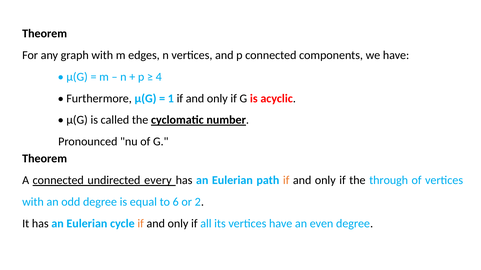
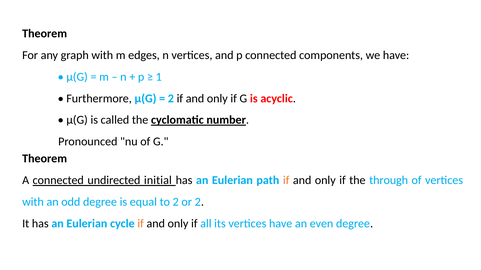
4: 4 -> 1 (159, 77)
1: 1 -> 2 (171, 99)
every: every -> initial (158, 181)
to 6: 6 -> 2 (176, 202)
